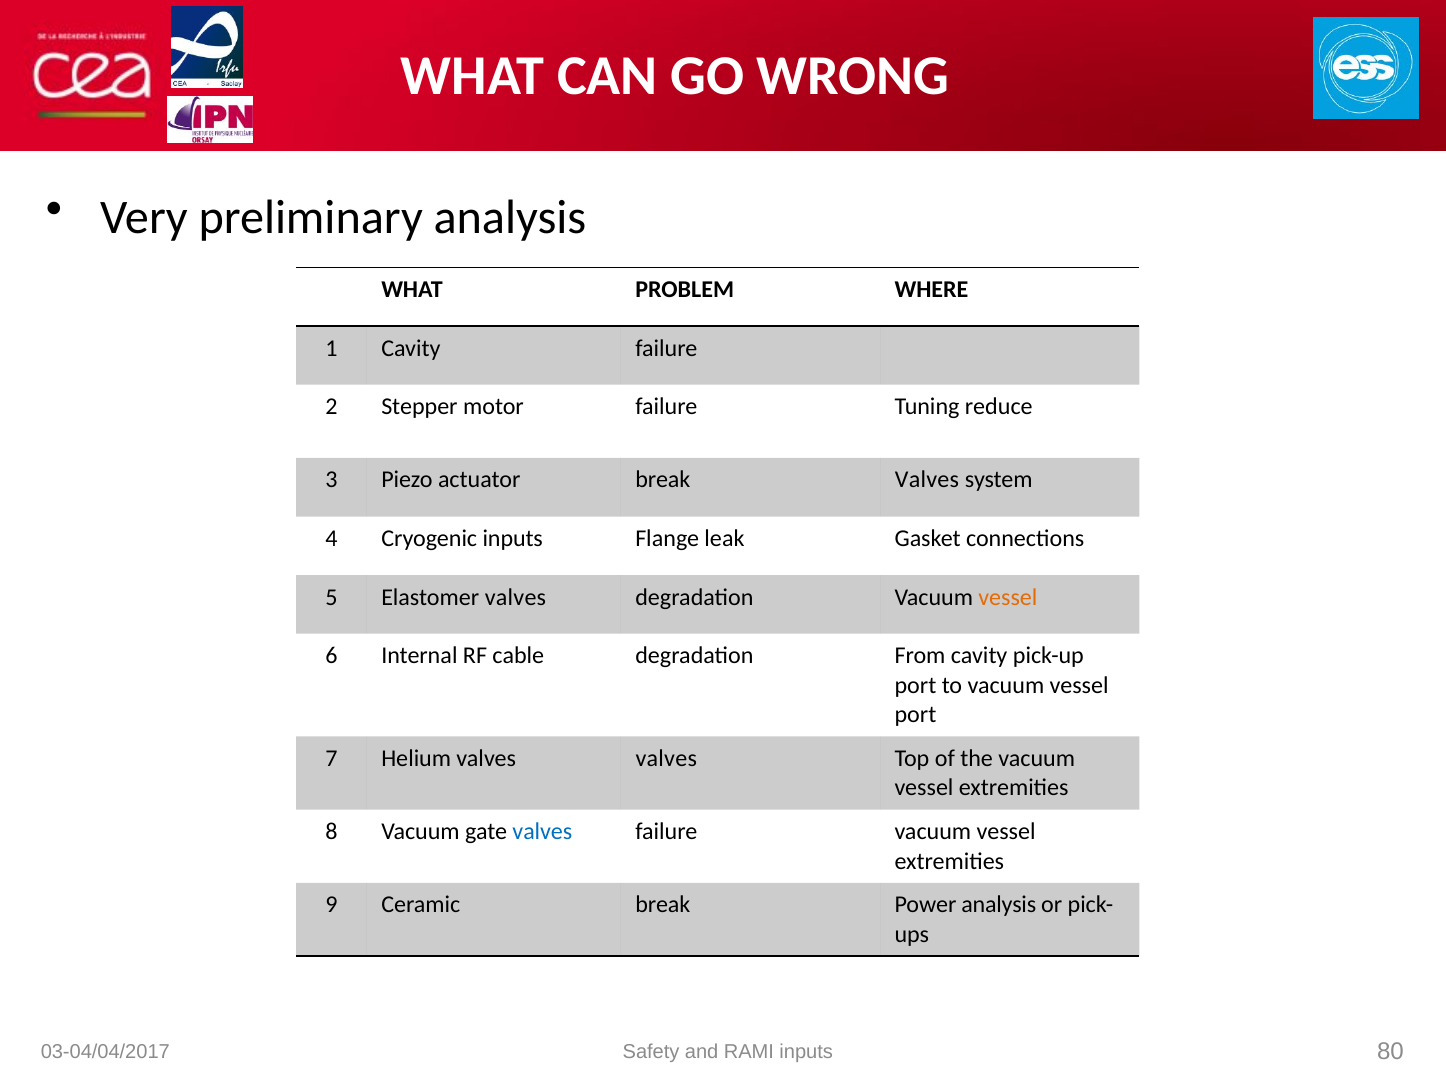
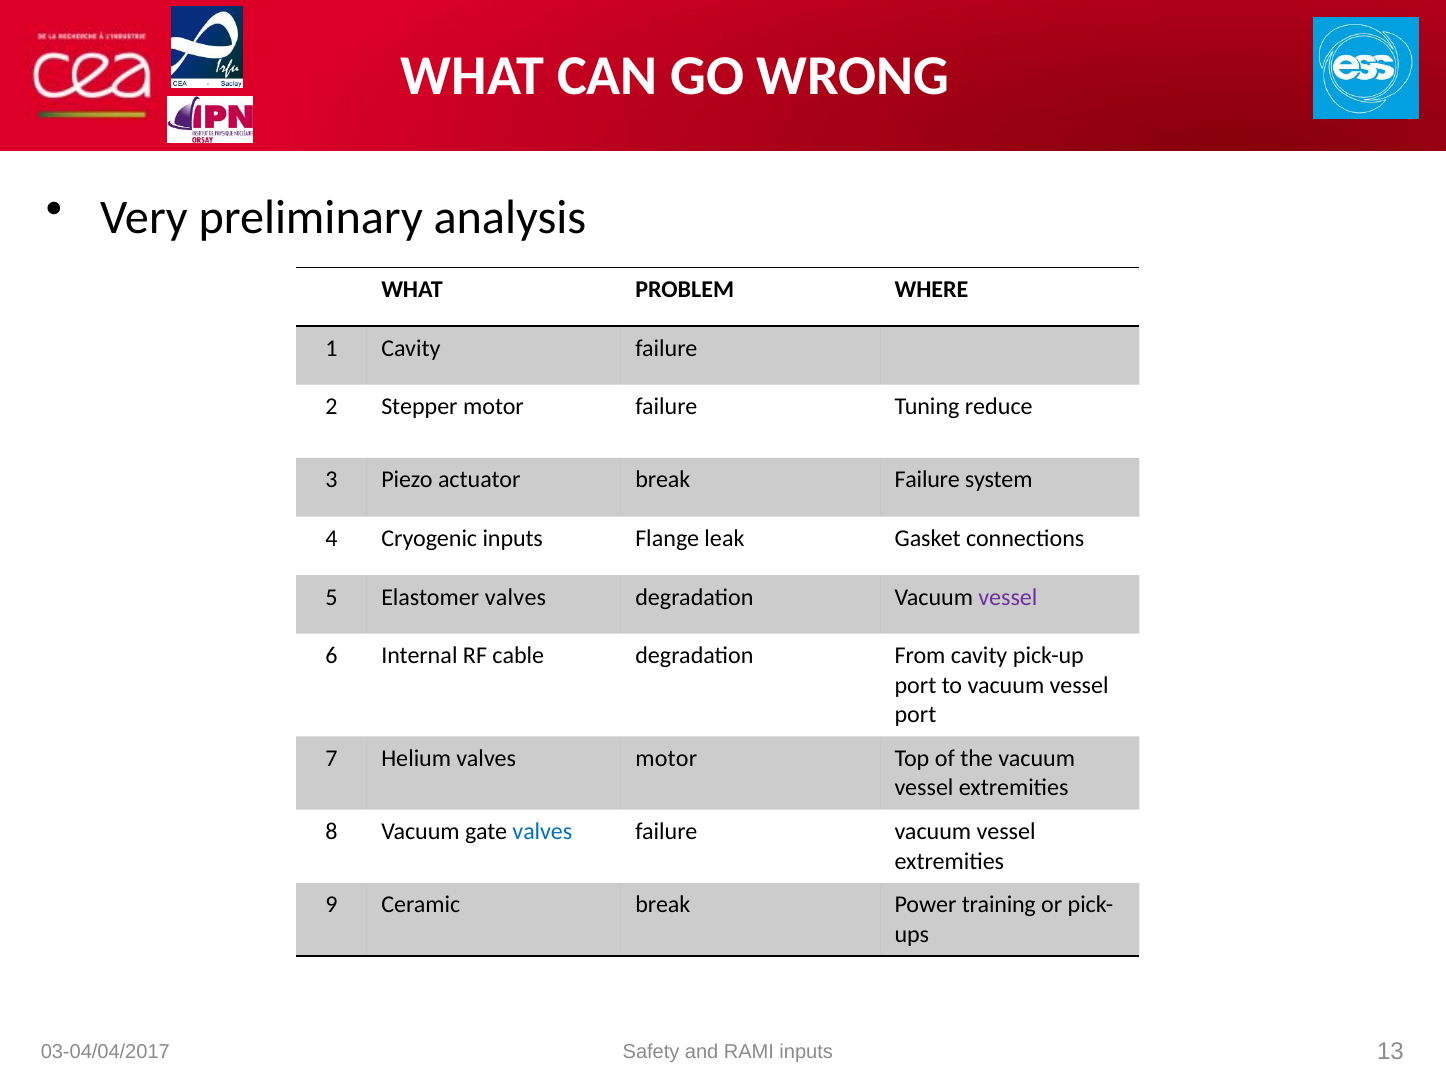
break Valves: Valves -> Failure (927, 480)
vessel colour: orange -> purple (1008, 598)
valves valves: valves -> motor (666, 759)
Power analysis: analysis -> training (999, 905)
80: 80 -> 13 (1390, 1052)
